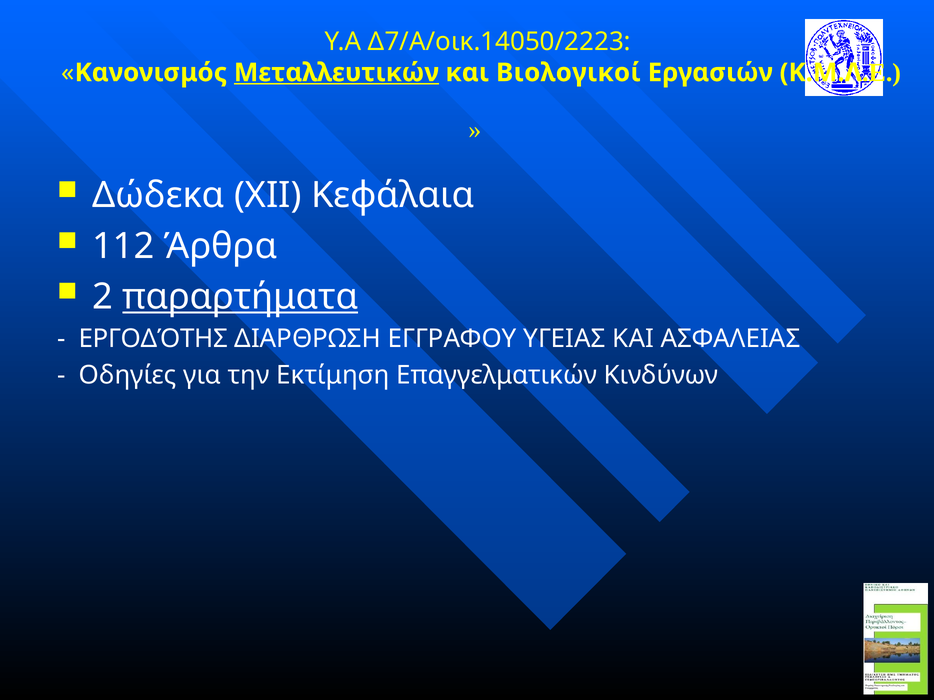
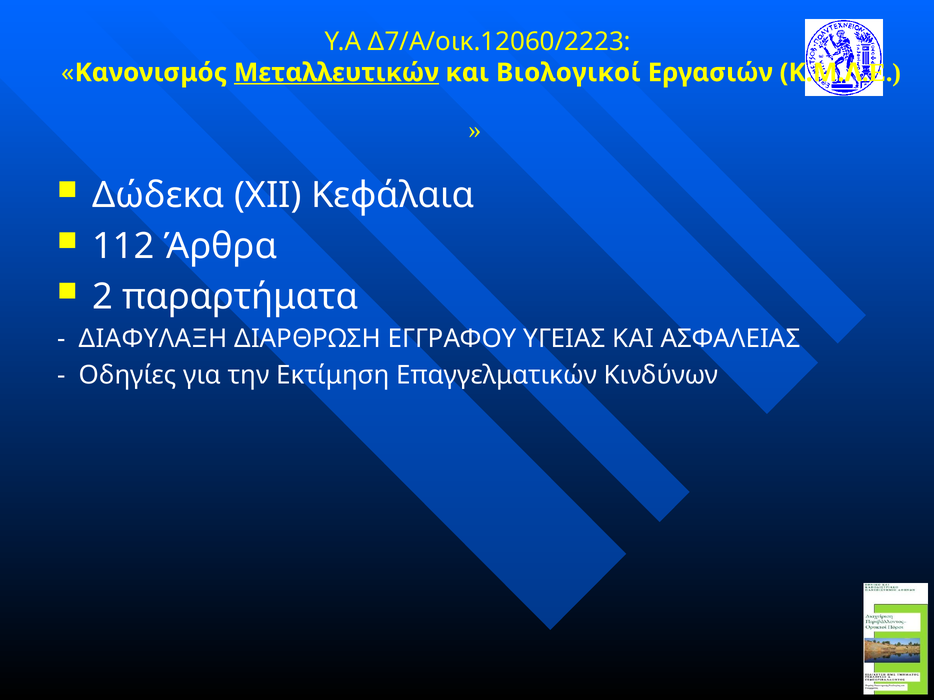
Δ7/Α/οικ.14050/2223: Δ7/Α/οικ.14050/2223 -> Δ7/Α/οικ.12060/2223 (499, 42)
παραρτήματα underline: present -> none (240, 297)
ΕΡΓΟΔΌΤΗΣ: ΕΡΓΟΔΌΤΗΣ -> ΔΙΑΦΥΛΑΞΗ (153, 339)
